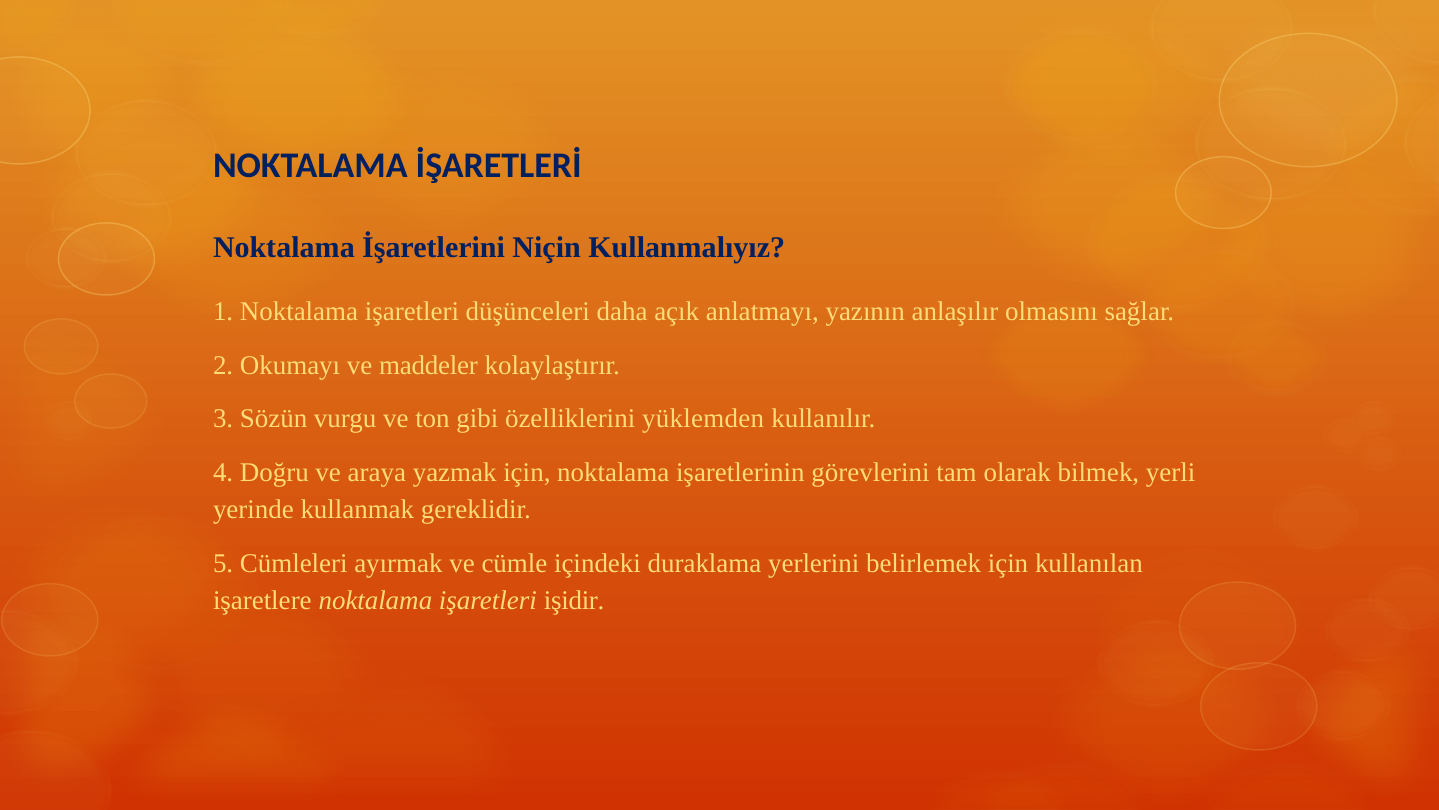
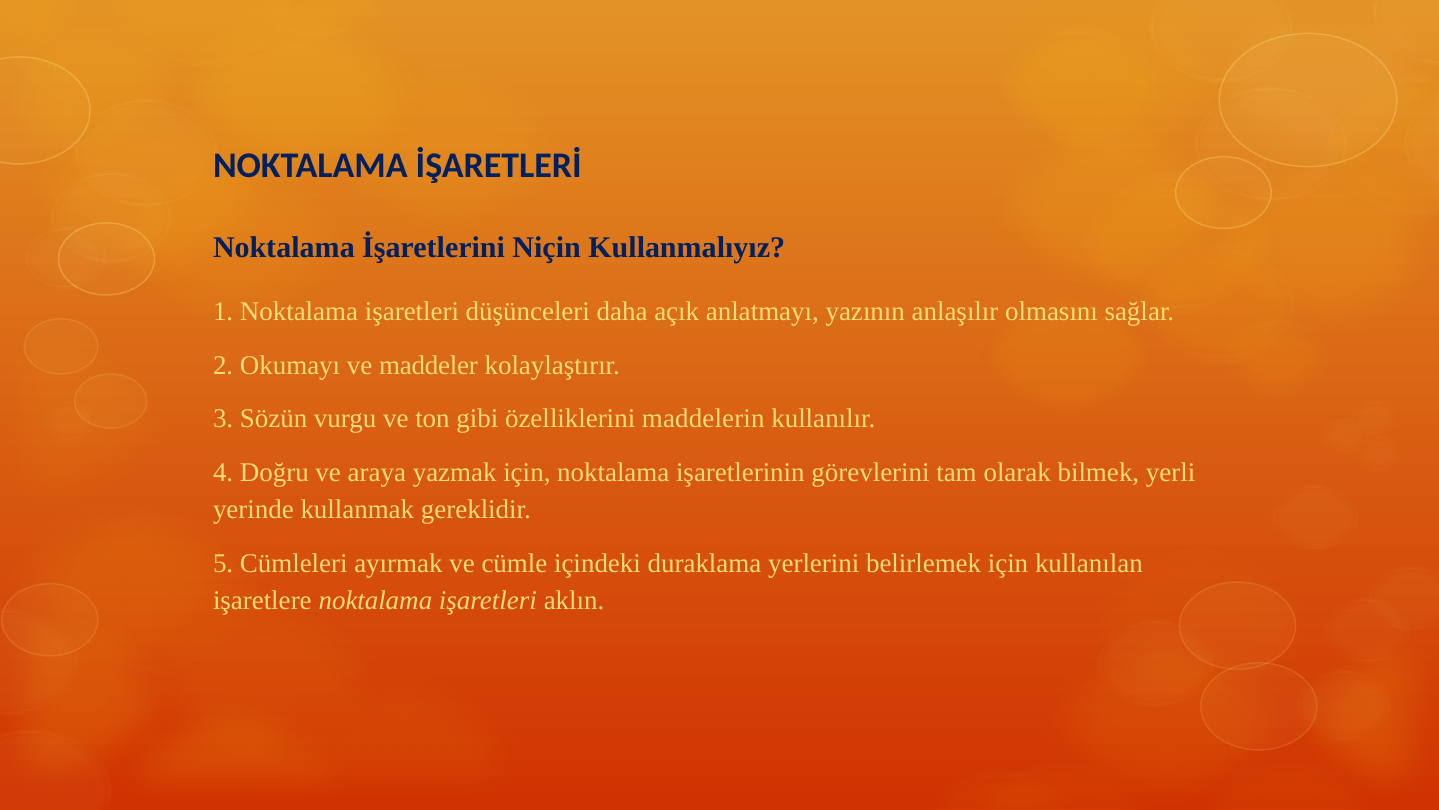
yüklemden: yüklemden -> maddelerin (703, 419)
işidir: işidir -> aklın (574, 601)
